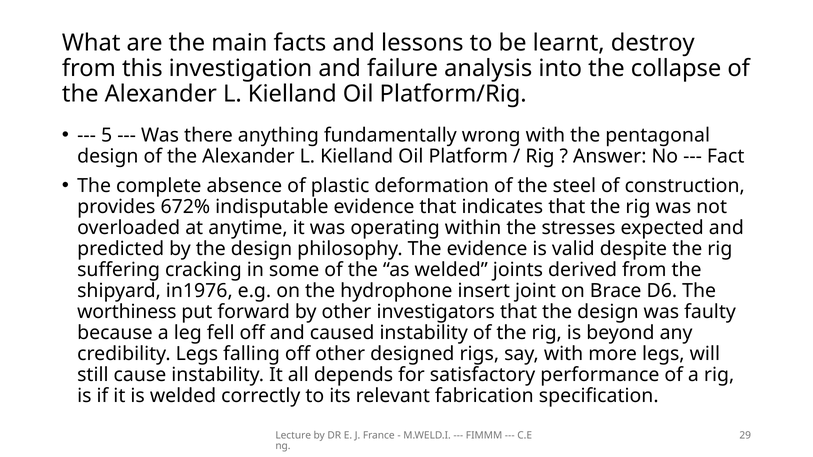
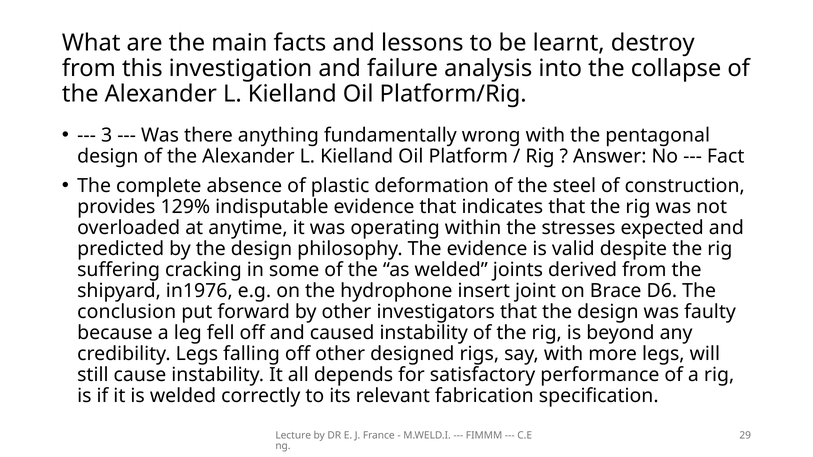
5: 5 -> 3 (107, 135)
672%: 672% -> 129% (185, 207)
worthiness: worthiness -> conclusion (127, 312)
